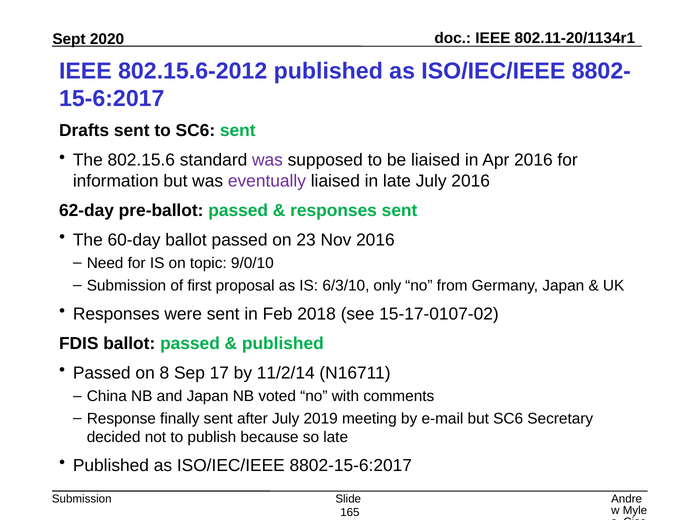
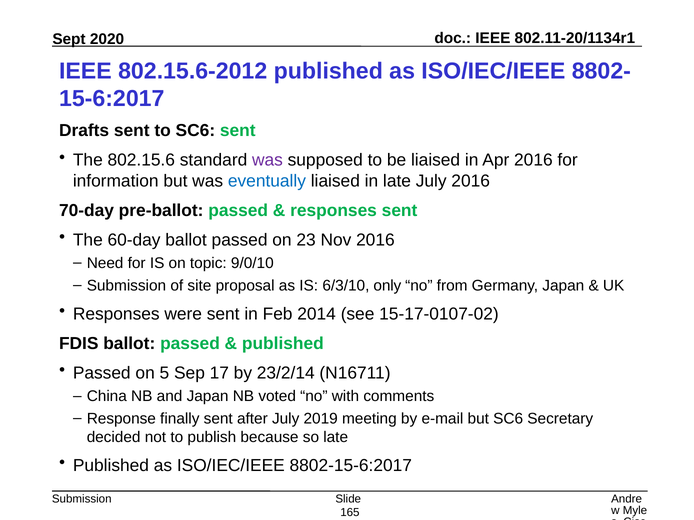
eventually colour: purple -> blue (267, 181)
62-day: 62-day -> 70-day (86, 211)
first: first -> site (199, 286)
2018: 2018 -> 2014 (317, 314)
8: 8 -> 5 (164, 373)
11/2/14: 11/2/14 -> 23/2/14 (286, 373)
